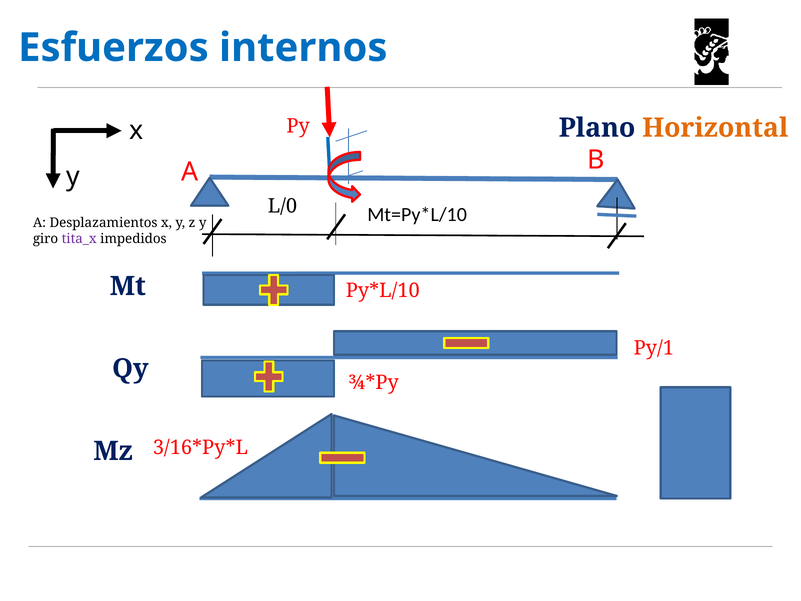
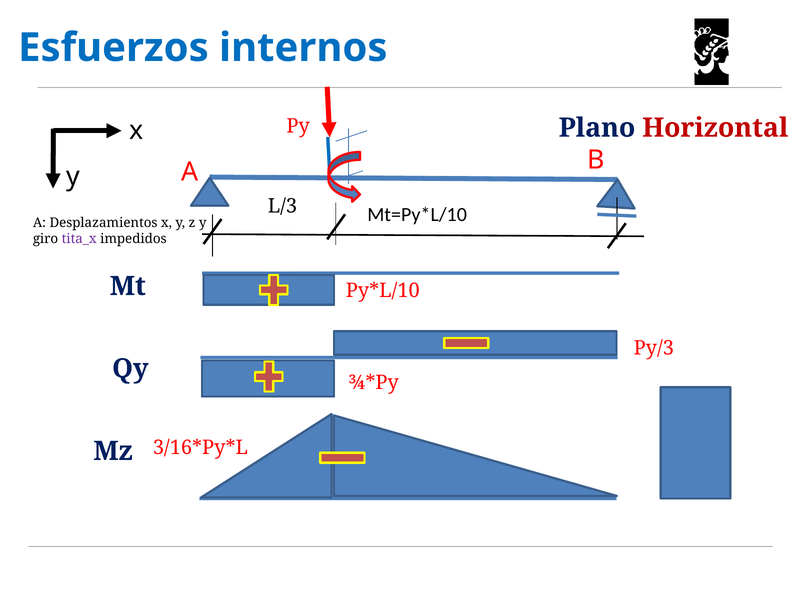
Horizontal colour: orange -> red (715, 128)
L/0: L/0 -> L/3 (282, 206)
Py/1: Py/1 -> Py/3 (654, 348)
